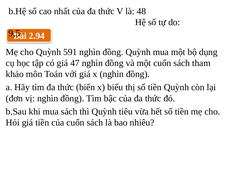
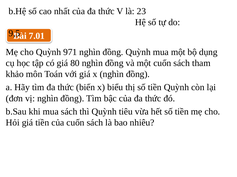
48: 48 -> 23 (141, 11)
2.94: 2.94 -> 7.01 (37, 36)
591: 591 -> 971 (70, 52)
47: 47 -> 80 (75, 63)
